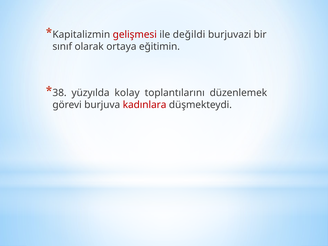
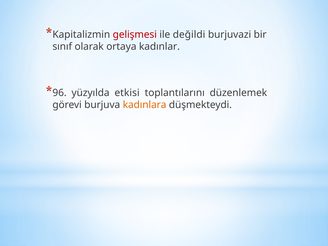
eğitimin: eğitimin -> kadınlar (159, 47)
38: 38 -> 96 (60, 93)
kolay: kolay -> etkisi (127, 93)
kadınlara colour: red -> orange (145, 105)
